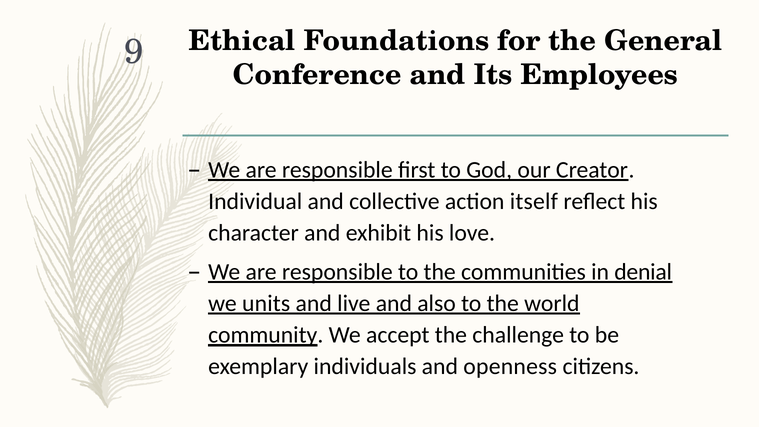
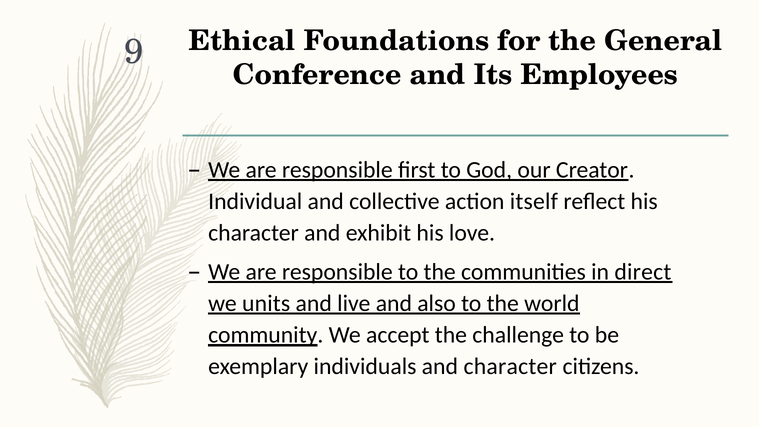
denial: denial -> direct (643, 272)
and openness: openness -> character (510, 366)
